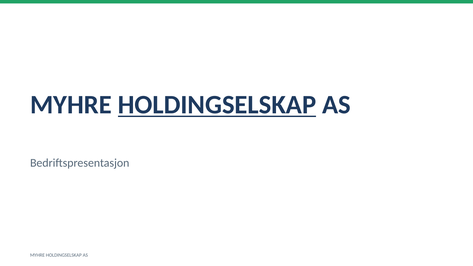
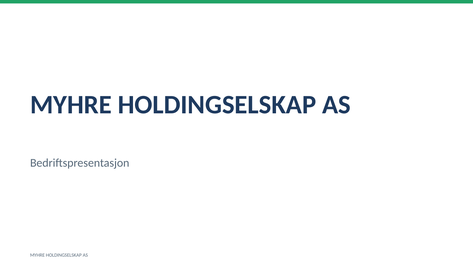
HOLDINGSELSKAP underline: present -> none (217, 105)
